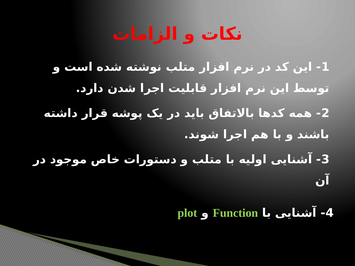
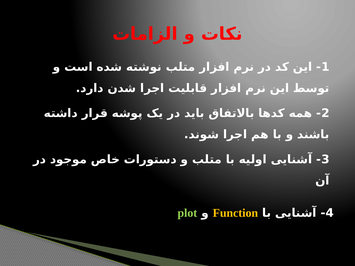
Function colour: light green -> yellow (235, 213)
